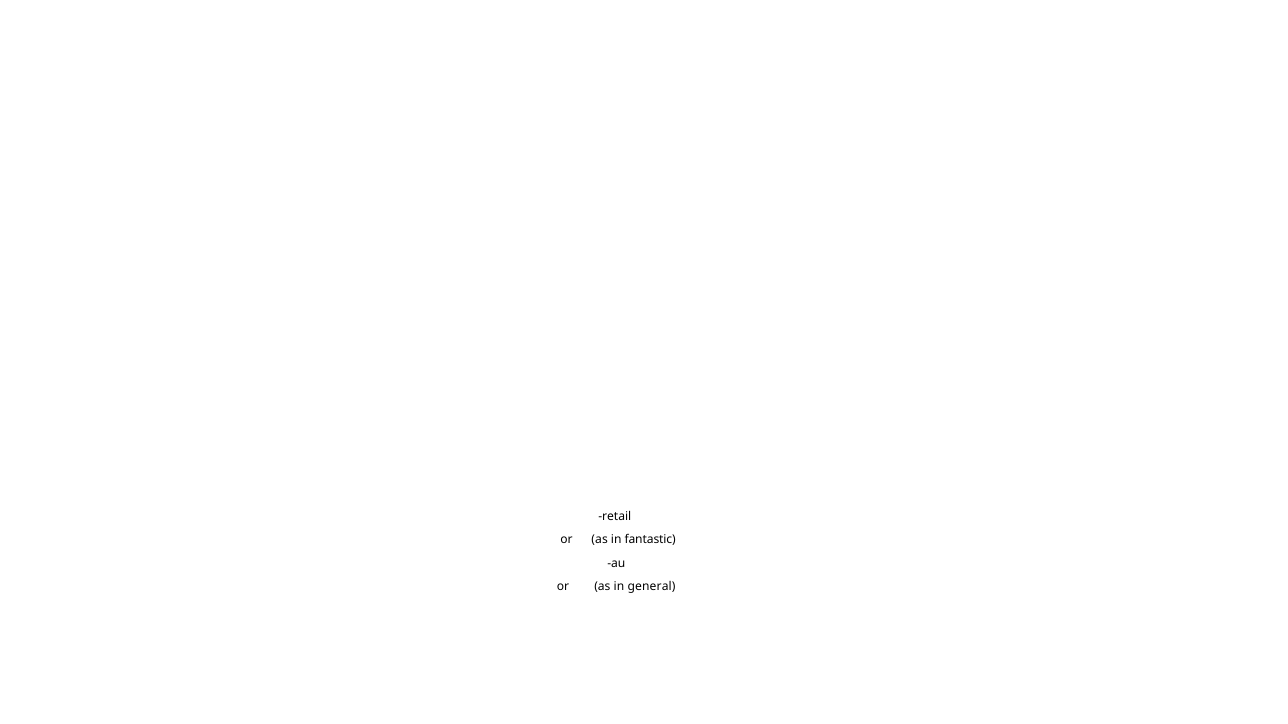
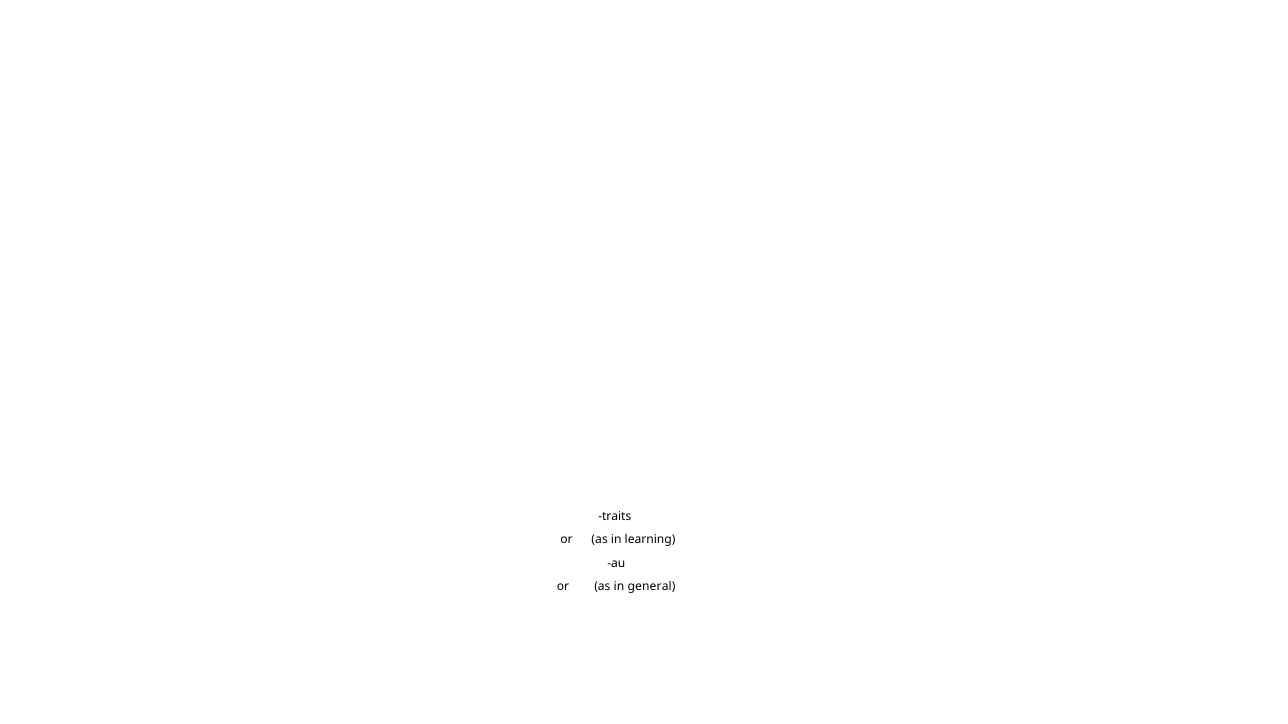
retail: retail -> traits (615, 517)
fantastic: fantastic -> learning (650, 540)
